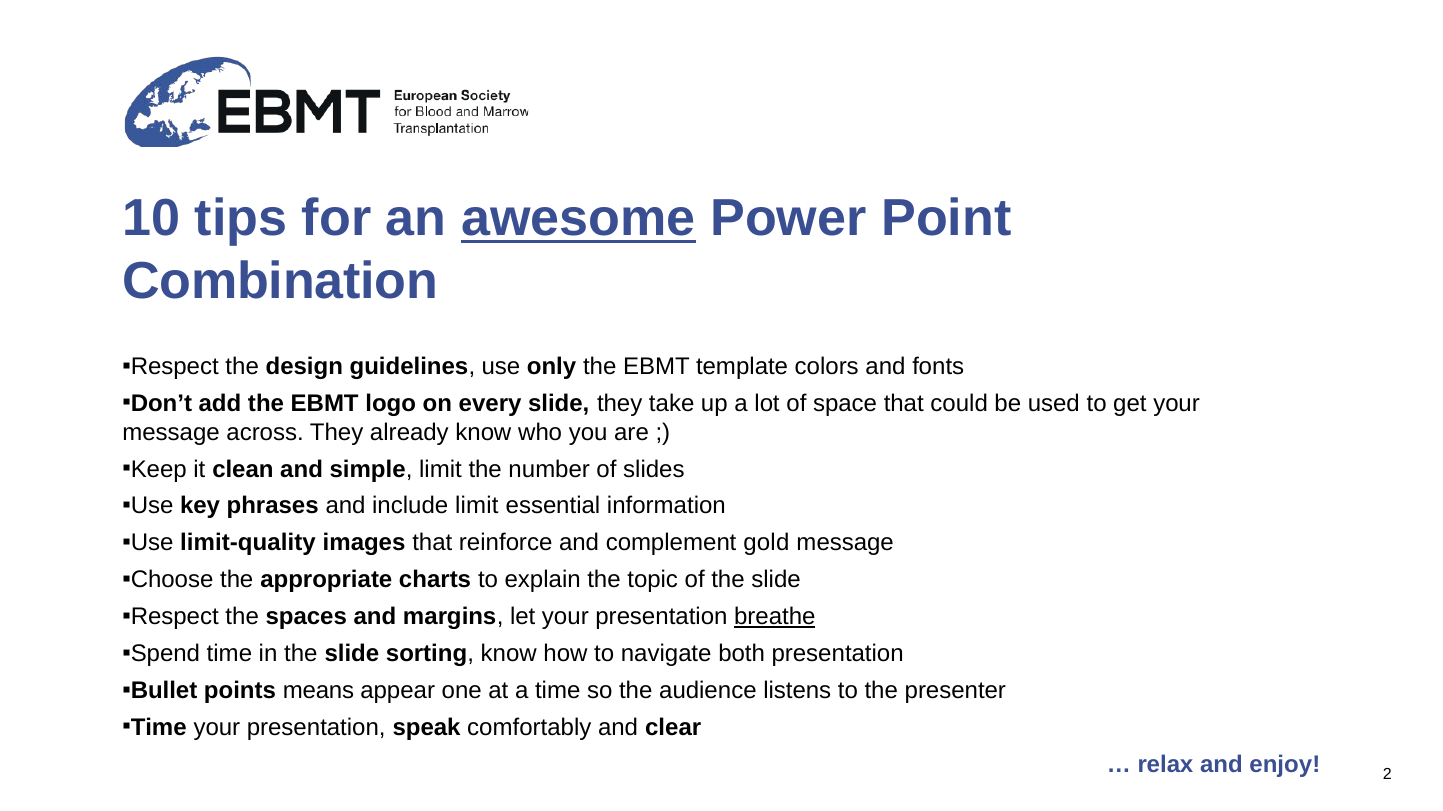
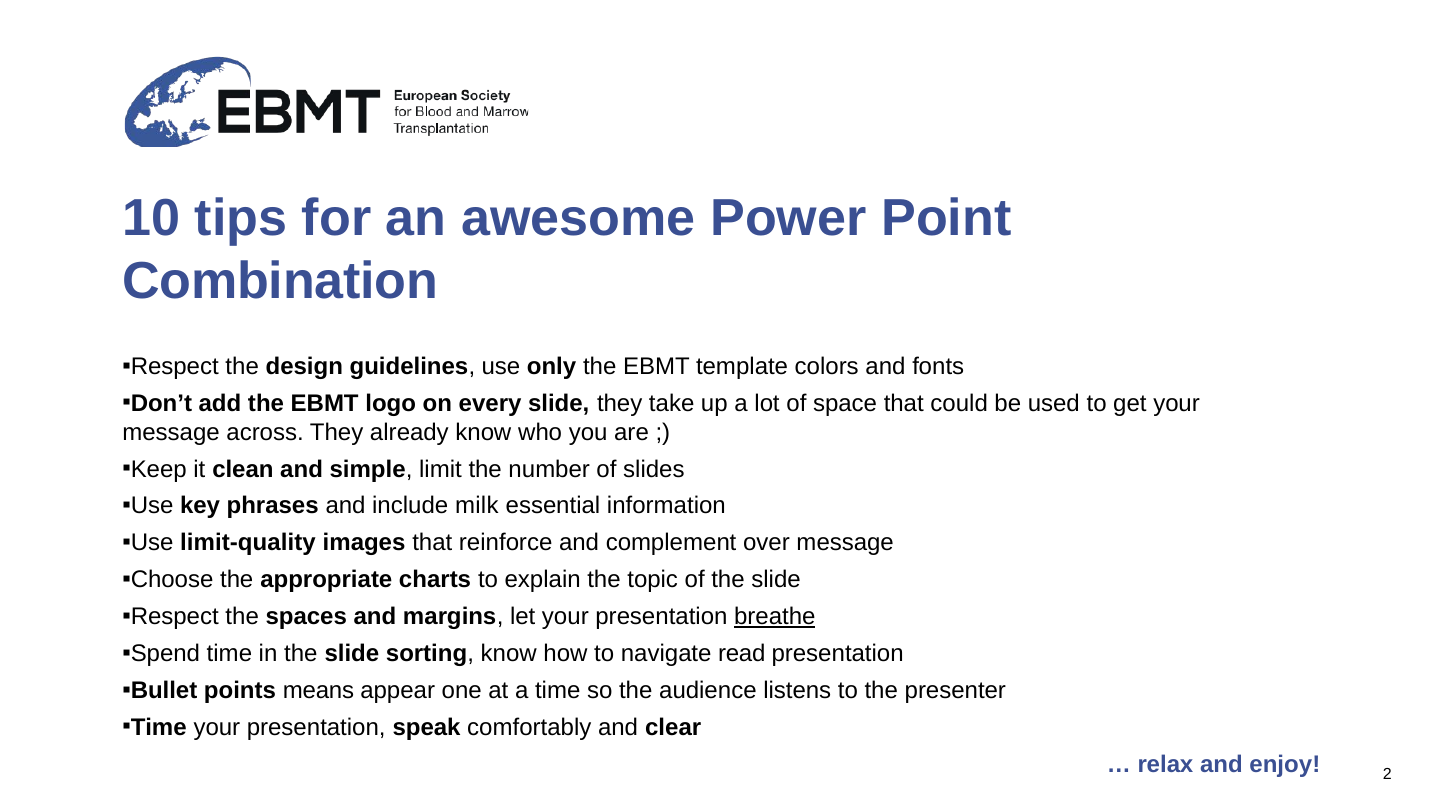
awesome underline: present -> none (578, 219)
include limit: limit -> milk (477, 506)
gold: gold -> over (766, 543)
both: both -> read (742, 654)
